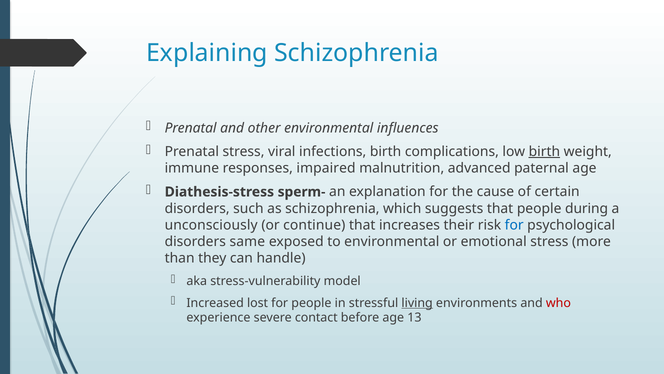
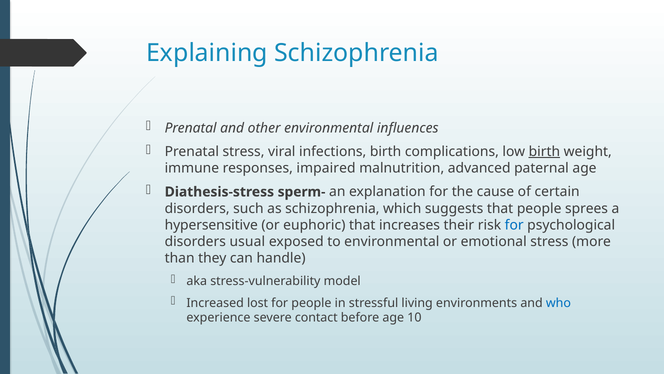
during: during -> sprees (587, 208)
unconsciously: unconsciously -> hypersensitive (211, 225)
continue: continue -> euphoric (314, 225)
same: same -> usual (247, 241)
living underline: present -> none (417, 303)
who colour: red -> blue (558, 303)
13: 13 -> 10 (414, 317)
